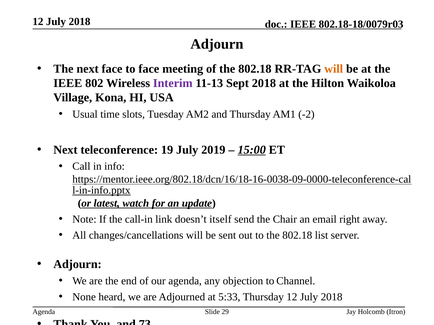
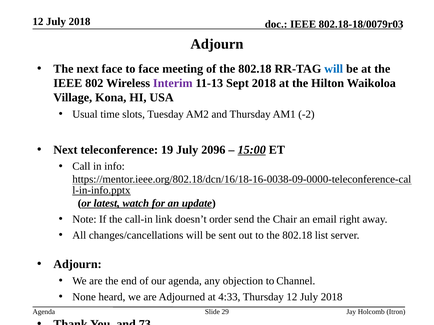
will colour: orange -> blue (334, 69)
2019: 2019 -> 2096 (213, 150)
itself: itself -> order (221, 220)
5:33: 5:33 -> 4:33 (229, 297)
